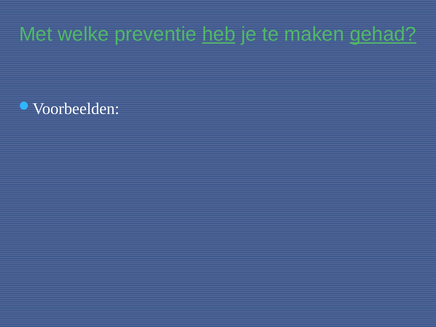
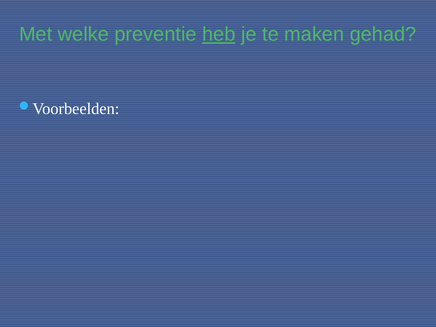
gehad underline: present -> none (383, 34)
